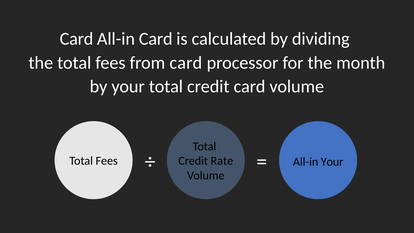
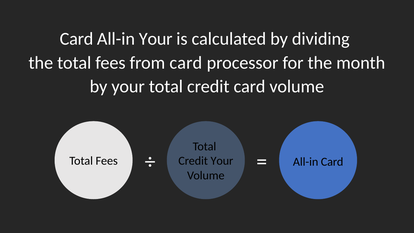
All-in Card: Card -> Your (156, 39)
Credit Rate: Rate -> Your (222, 161)
All-in Your: Your -> Card (332, 162)
